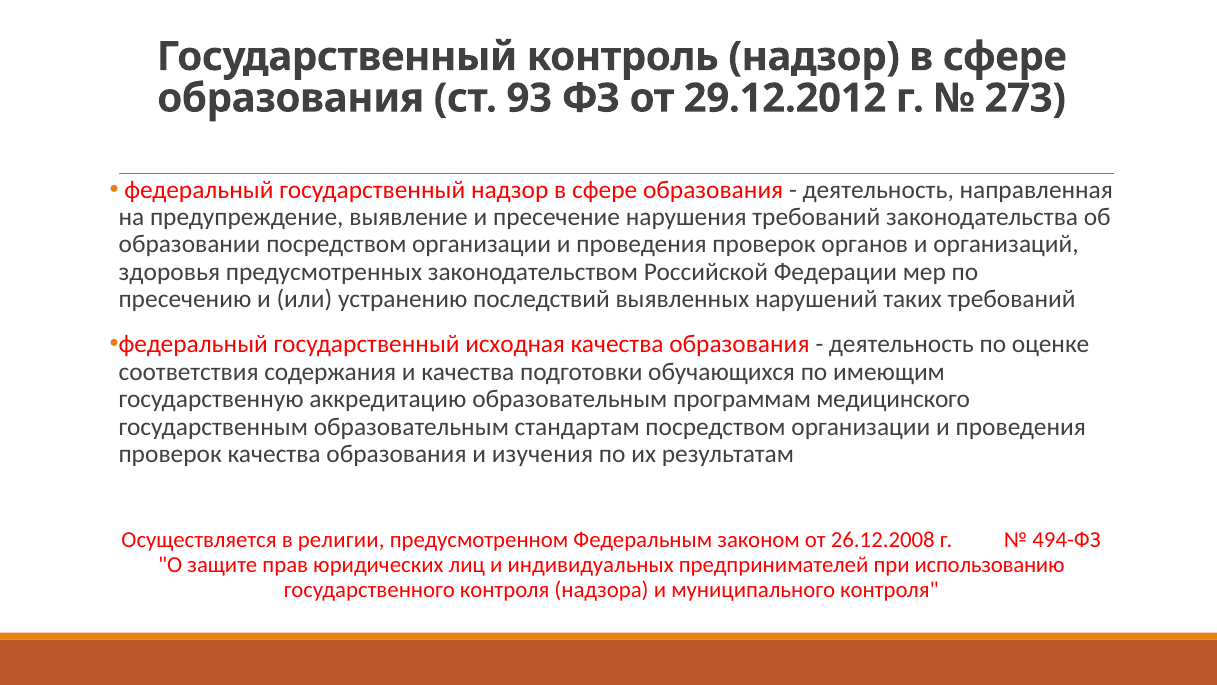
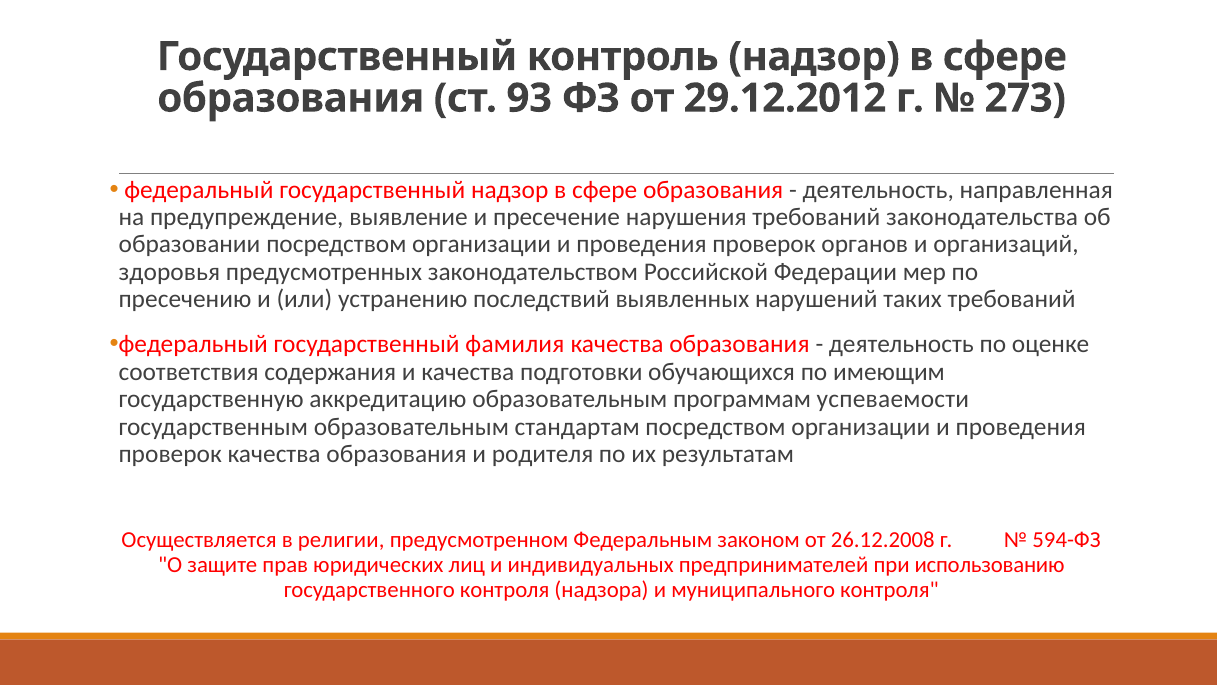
исходная: исходная -> фамилия (515, 344)
медицинского: медицинского -> успеваемости (893, 399)
изучения: изучения -> родителя (543, 454)
494-ФЗ: 494-ФЗ -> 594-ФЗ (1067, 540)
